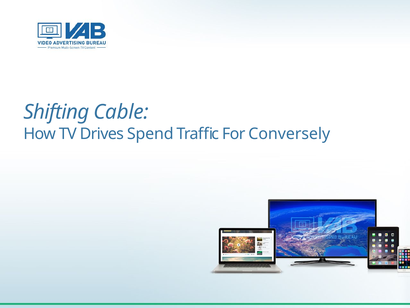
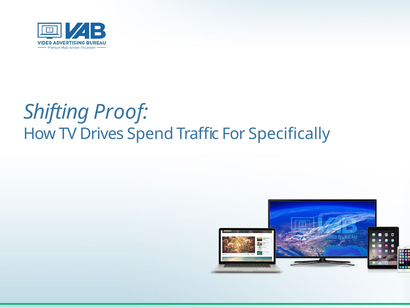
Cable: Cable -> Proof (121, 112)
Conversely: Conversely -> Specifically (289, 134)
